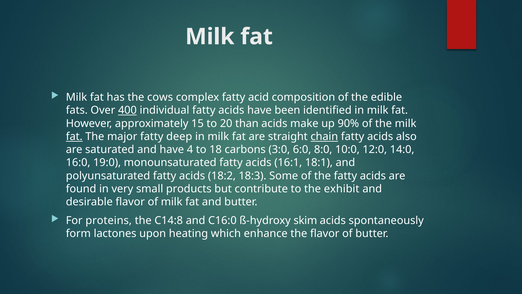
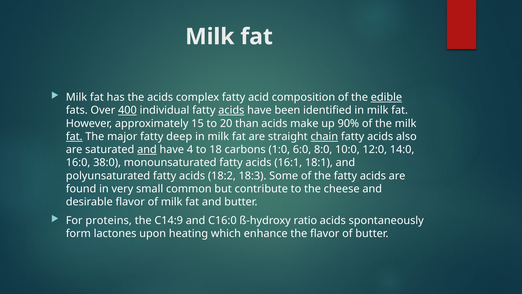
the cows: cows -> acids (160, 97)
edible underline: none -> present (386, 97)
acids underline: none -> present (231, 110)
and underline: none -> present (147, 149)
3:0: 3:0 -> 1:0 (279, 149)
19:0: 19:0 -> 38:0 (107, 163)
products: products -> common (189, 189)
exhibit: exhibit -> cheese (342, 189)
C14:8: C14:8 -> C14:9 (169, 220)
skim: skim -> ratio (305, 220)
